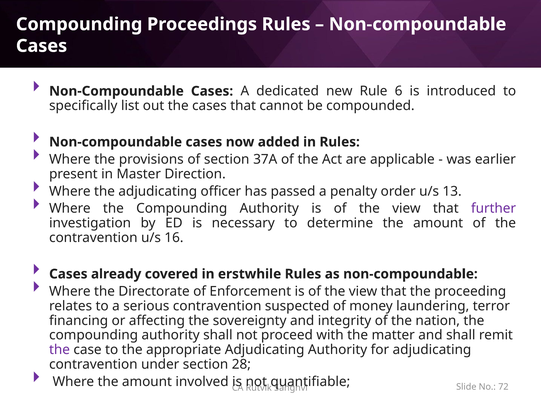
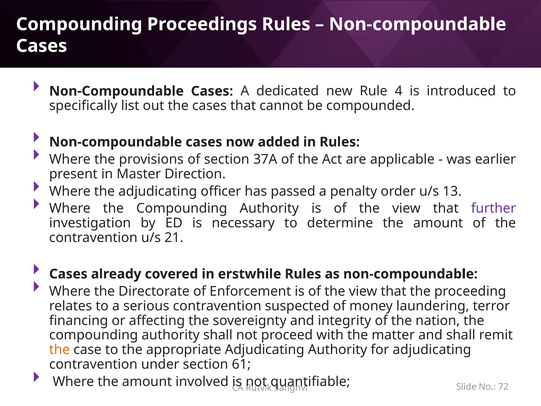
6: 6 -> 4 (399, 91)
16: 16 -> 21 (174, 238)
the colour: purple -> orange (60, 350)
28: 28 -> 61 (241, 364)
